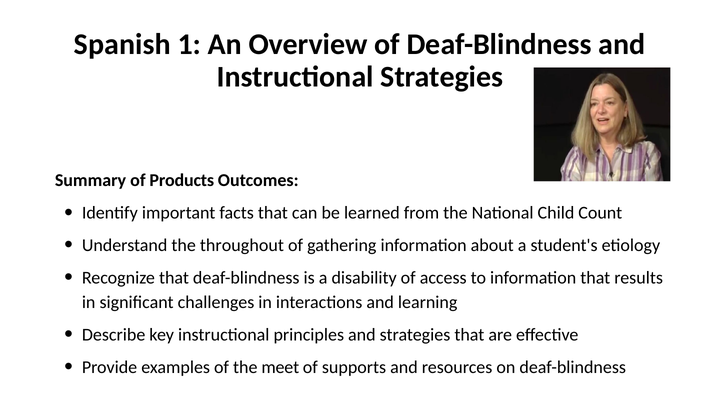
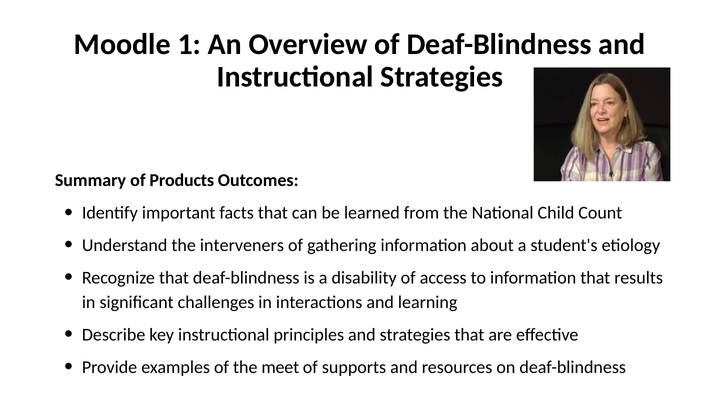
Spanish: Spanish -> Moodle (122, 44)
throughout: throughout -> interveners (242, 245)
